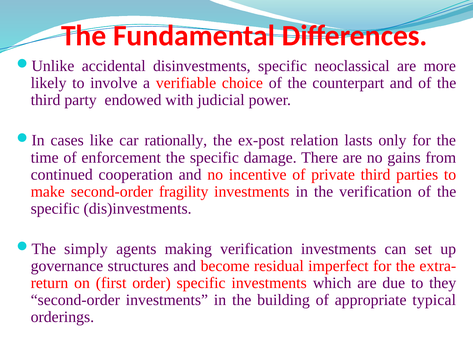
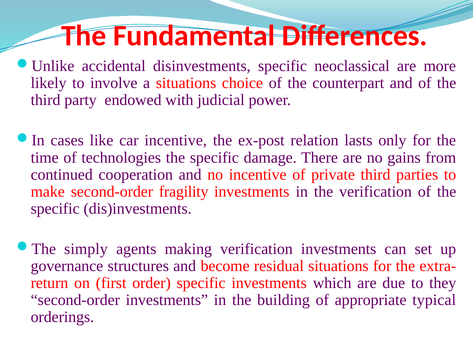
a verifiable: verifiable -> situations (186, 83)
car rationally: rationally -> incentive (176, 140)
enforcement: enforcement -> technologies (121, 157)
residual imperfect: imperfect -> situations (338, 266)
